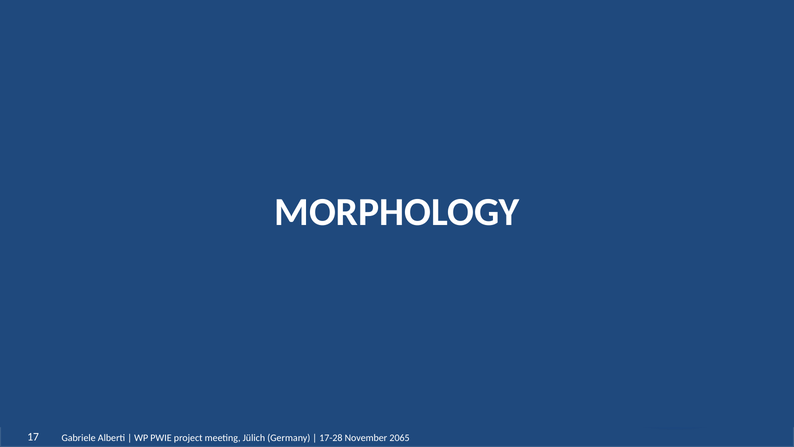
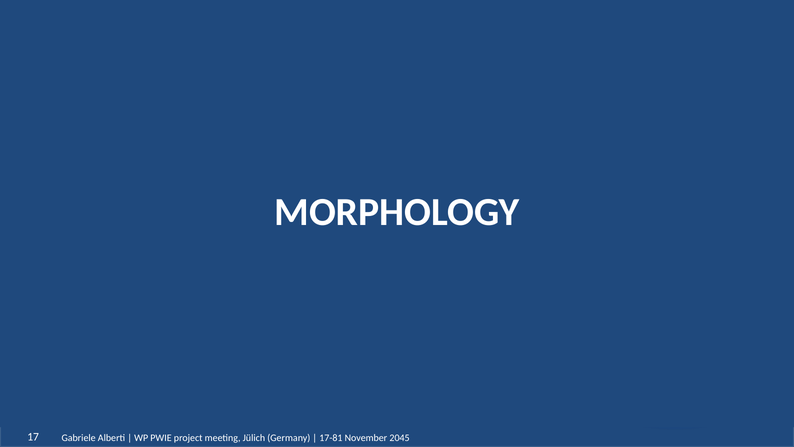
17-28: 17-28 -> 17-81 (331, 438)
2065: 2065 -> 2045 (400, 438)
